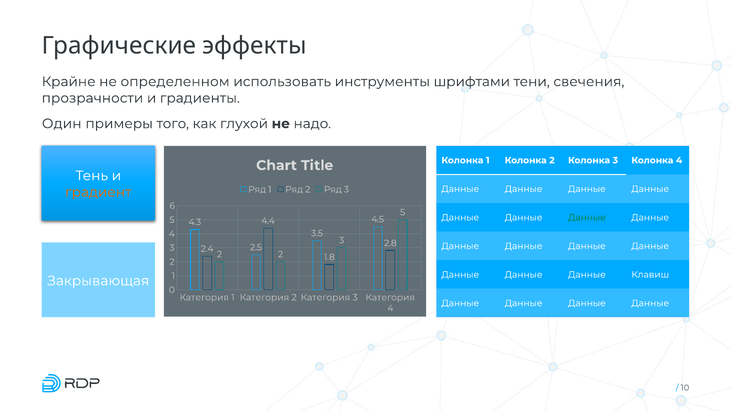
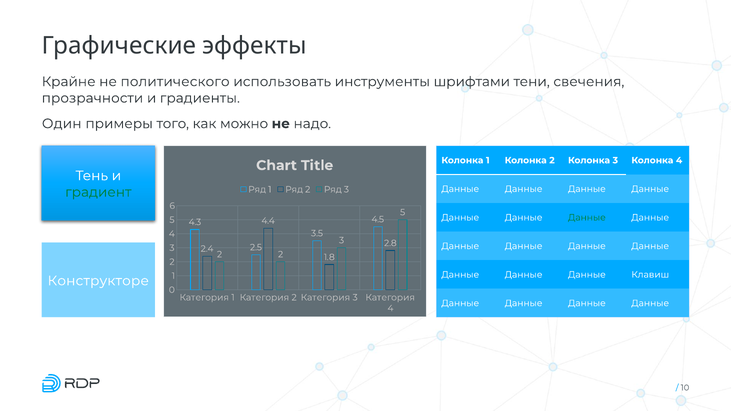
определенном: определенном -> политического (175, 82)
глухой: глухой -> можно (244, 124)
градиент colour: orange -> green (98, 192)
Закрывающая: Закрывающая -> Конструкторе (98, 281)
